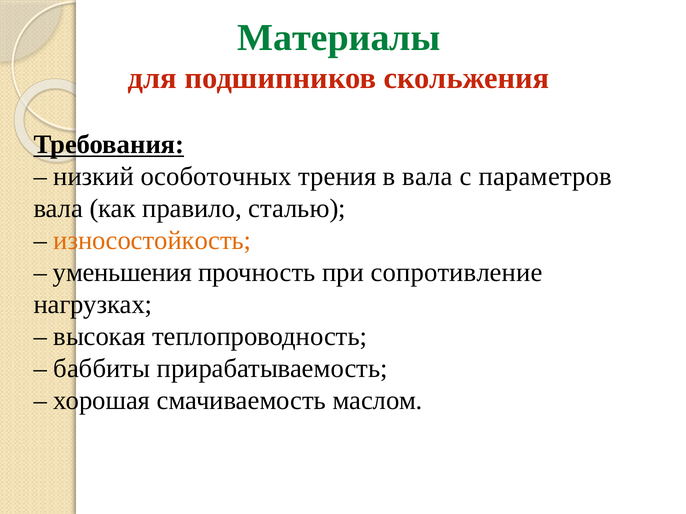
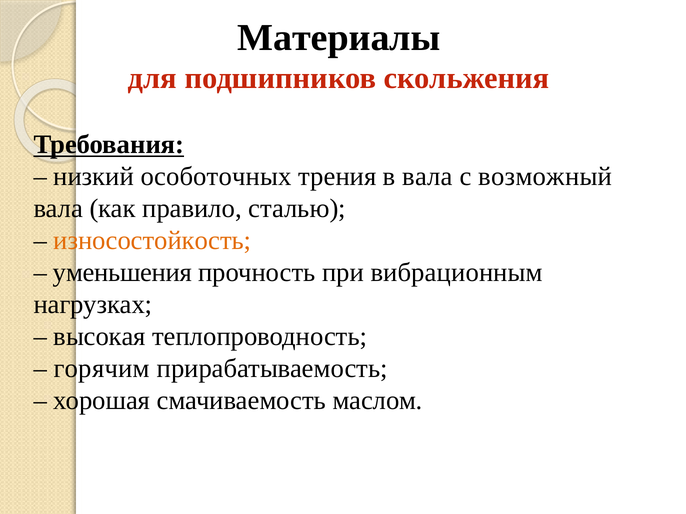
Материалы colour: green -> black (339, 38)
параметров: параметров -> возможный (545, 177)
сопротивление: сопротивление -> вибрационным (457, 273)
баббиты: баббиты -> горячим (102, 369)
